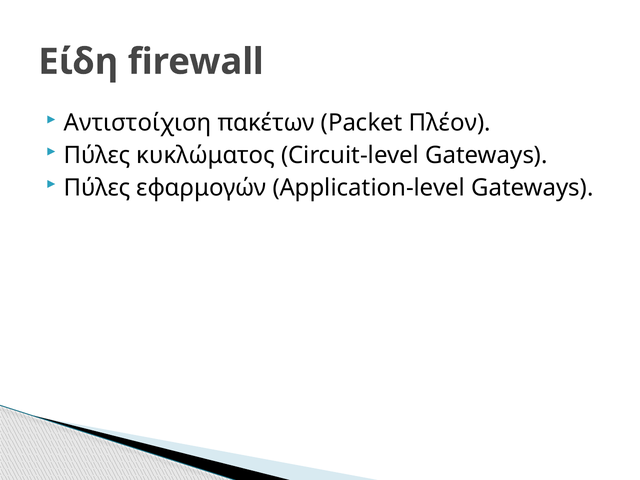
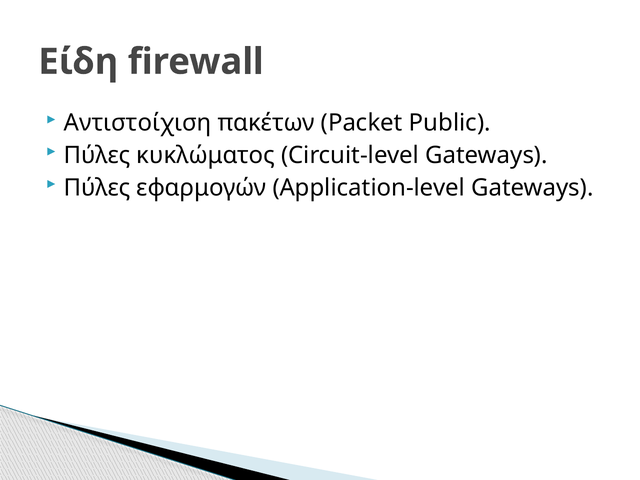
Πλέον: Πλέον -> Public (450, 123)
